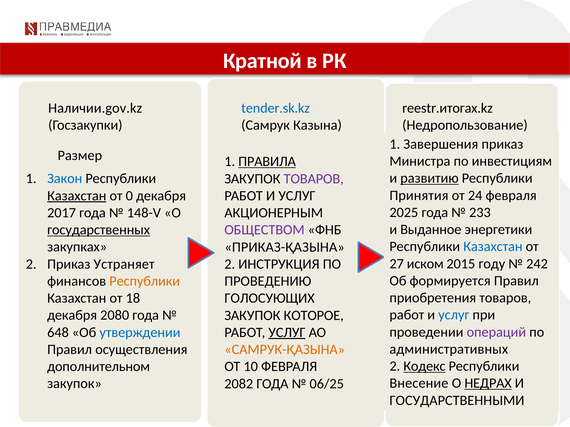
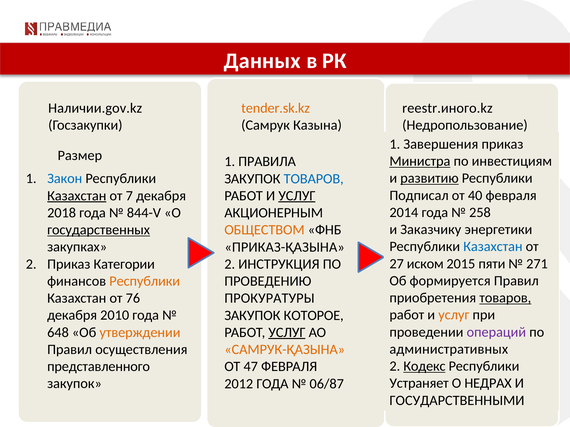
Кратной: Кратной -> Данных (262, 61)
tender.sk.kz colour: blue -> orange (276, 108)
reestr.итогах.kz: reestr.итогах.kz -> reestr.иного.kz (447, 108)
Министра underline: none -> present (420, 161)
ПРАВИЛА underline: present -> none (267, 162)
ТОВАРОВ colour: purple -> blue (314, 179)
Принятия: Принятия -> Подписал (419, 196)
24: 24 -> 40 (475, 196)
0: 0 -> 7 (129, 196)
УСЛУГ underline: none -> present (297, 196)
2025: 2025 -> 2014 (404, 213)
233: 233 -> 258 (480, 213)
2017: 2017 -> 2018 (62, 213)
148-V: 148-V -> 844-V (144, 213)
Выданное: Выданное -> Заказчику (431, 230)
ОБЩЕСТВОМ colour: purple -> orange (264, 230)
году: году -> пяти (492, 264)
242: 242 -> 271 (537, 264)
Устраняет: Устраняет -> Категории (124, 264)
товаров underline: none -> present (505, 298)
18: 18 -> 76 (133, 299)
ГОЛОСУЮЩИХ: ГОЛОСУЮЩИХ -> ПРОКУРАТУРЫ (269, 299)
услуг colour: blue -> orange (454, 315)
2080: 2080 -> 2010 (115, 316)
утверждении colour: blue -> orange (140, 333)
дополнительном: дополнительном -> представленного (99, 367)
10: 10 -> 47 (251, 367)
Внесение: Внесение -> Устраняет (419, 384)
НЕДРАХ underline: present -> none (488, 384)
2082: 2082 -> 2012 (239, 384)
06/25: 06/25 -> 06/87 (327, 384)
